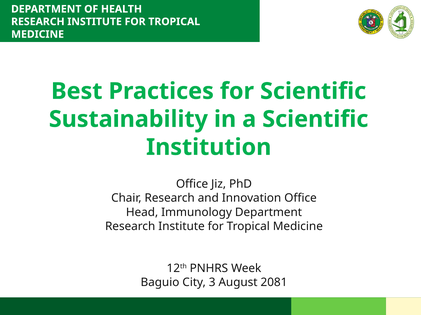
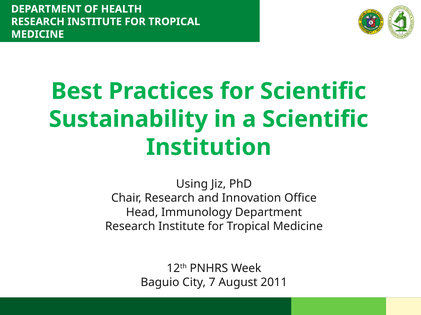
Office: Office -> Using (192, 185)
3: 3 -> 7 (212, 283)
2081: 2081 -> 2011 (274, 283)
